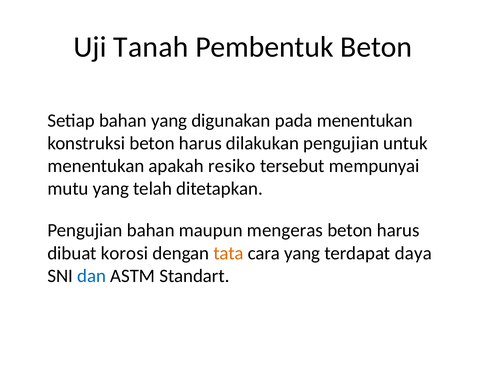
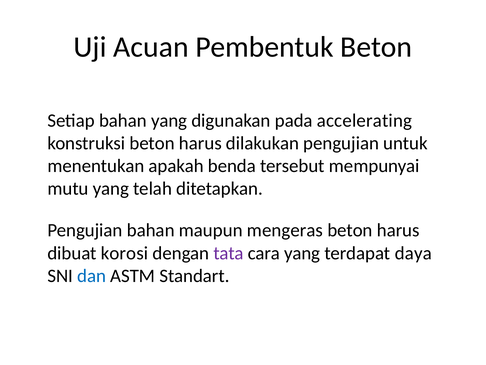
Tanah: Tanah -> Acuan (151, 47)
pada menentukan: menentukan -> accelerating (365, 120)
resiko: resiko -> benda (232, 166)
tata colour: orange -> purple (229, 253)
